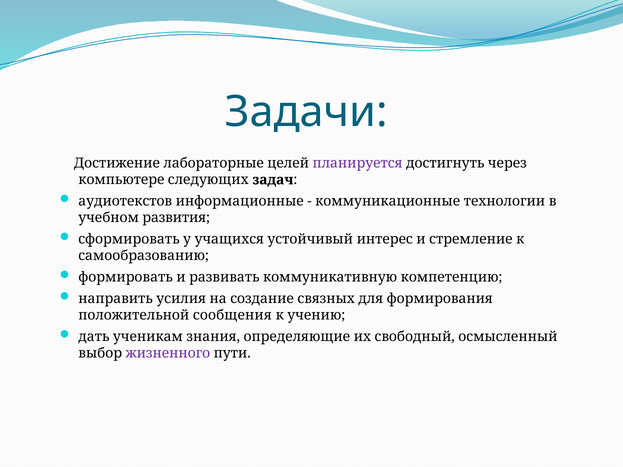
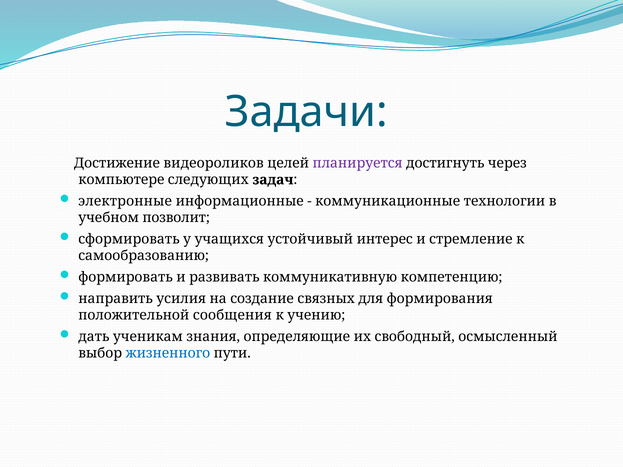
лабораторные: лабораторные -> видеороликов (214, 163)
аудиотекстов: аудиотекстов -> электронные (125, 201)
развития: развития -> позволит (176, 218)
жизненного colour: purple -> blue (168, 354)
